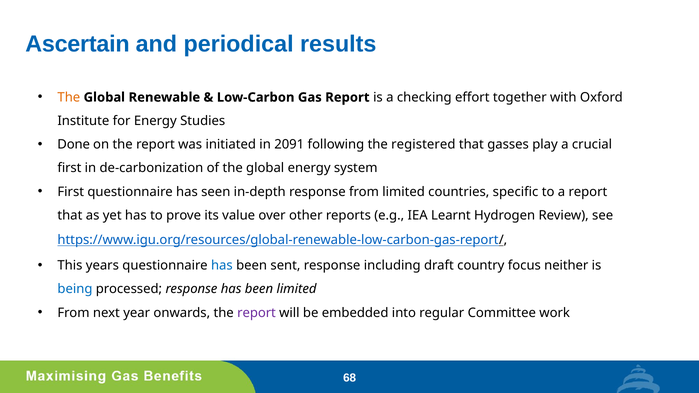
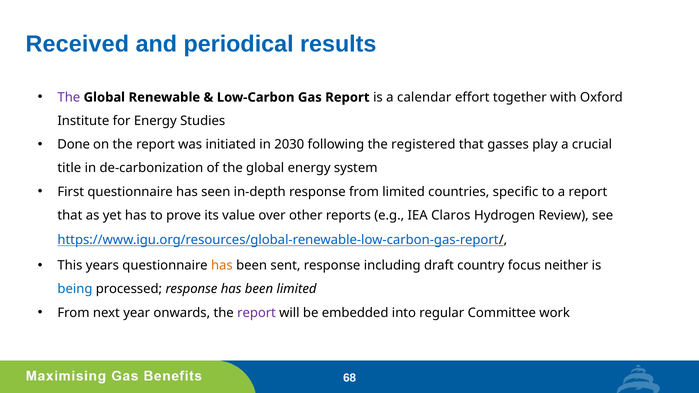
Ascertain: Ascertain -> Received (77, 44)
The colour: orange -> purple (69, 97)
checking: checking -> calendar (424, 97)
2091: 2091 -> 2030 (289, 145)
first: first -> title (69, 168)
Learnt: Learnt -> Claros (451, 215)
has colour: blue -> orange (222, 266)
